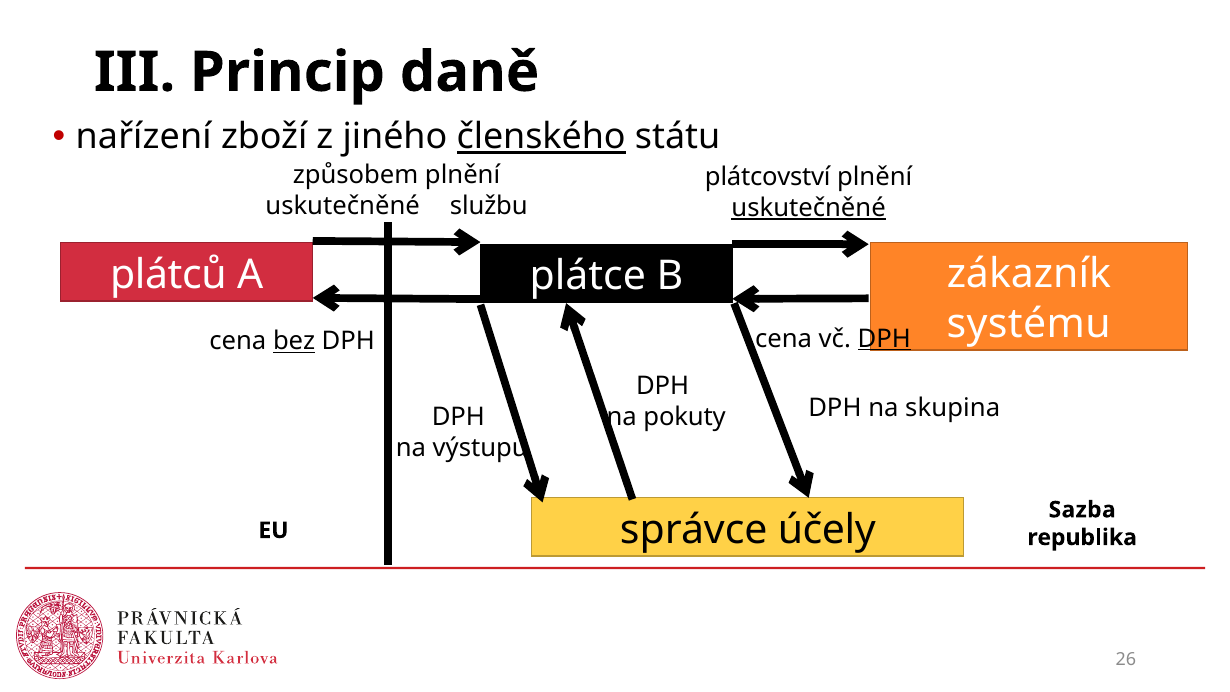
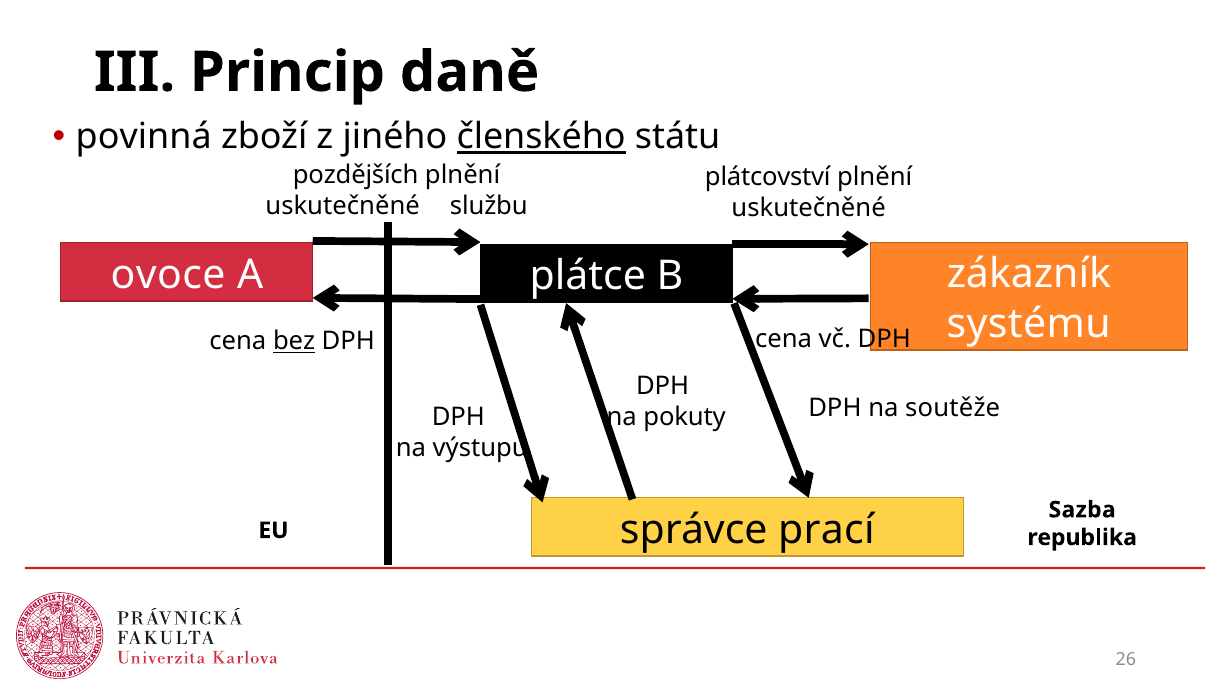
nařízení: nařízení -> povinná (144, 137)
způsobem: způsobem -> pozdějších (356, 175)
uskutečněné underline: present -> none (809, 208)
plátců: plátců -> ovoce (168, 275)
DPH underline: present -> none (884, 338)
skupina: skupina -> soutěže (953, 408)
účely: účely -> prací (826, 530)
